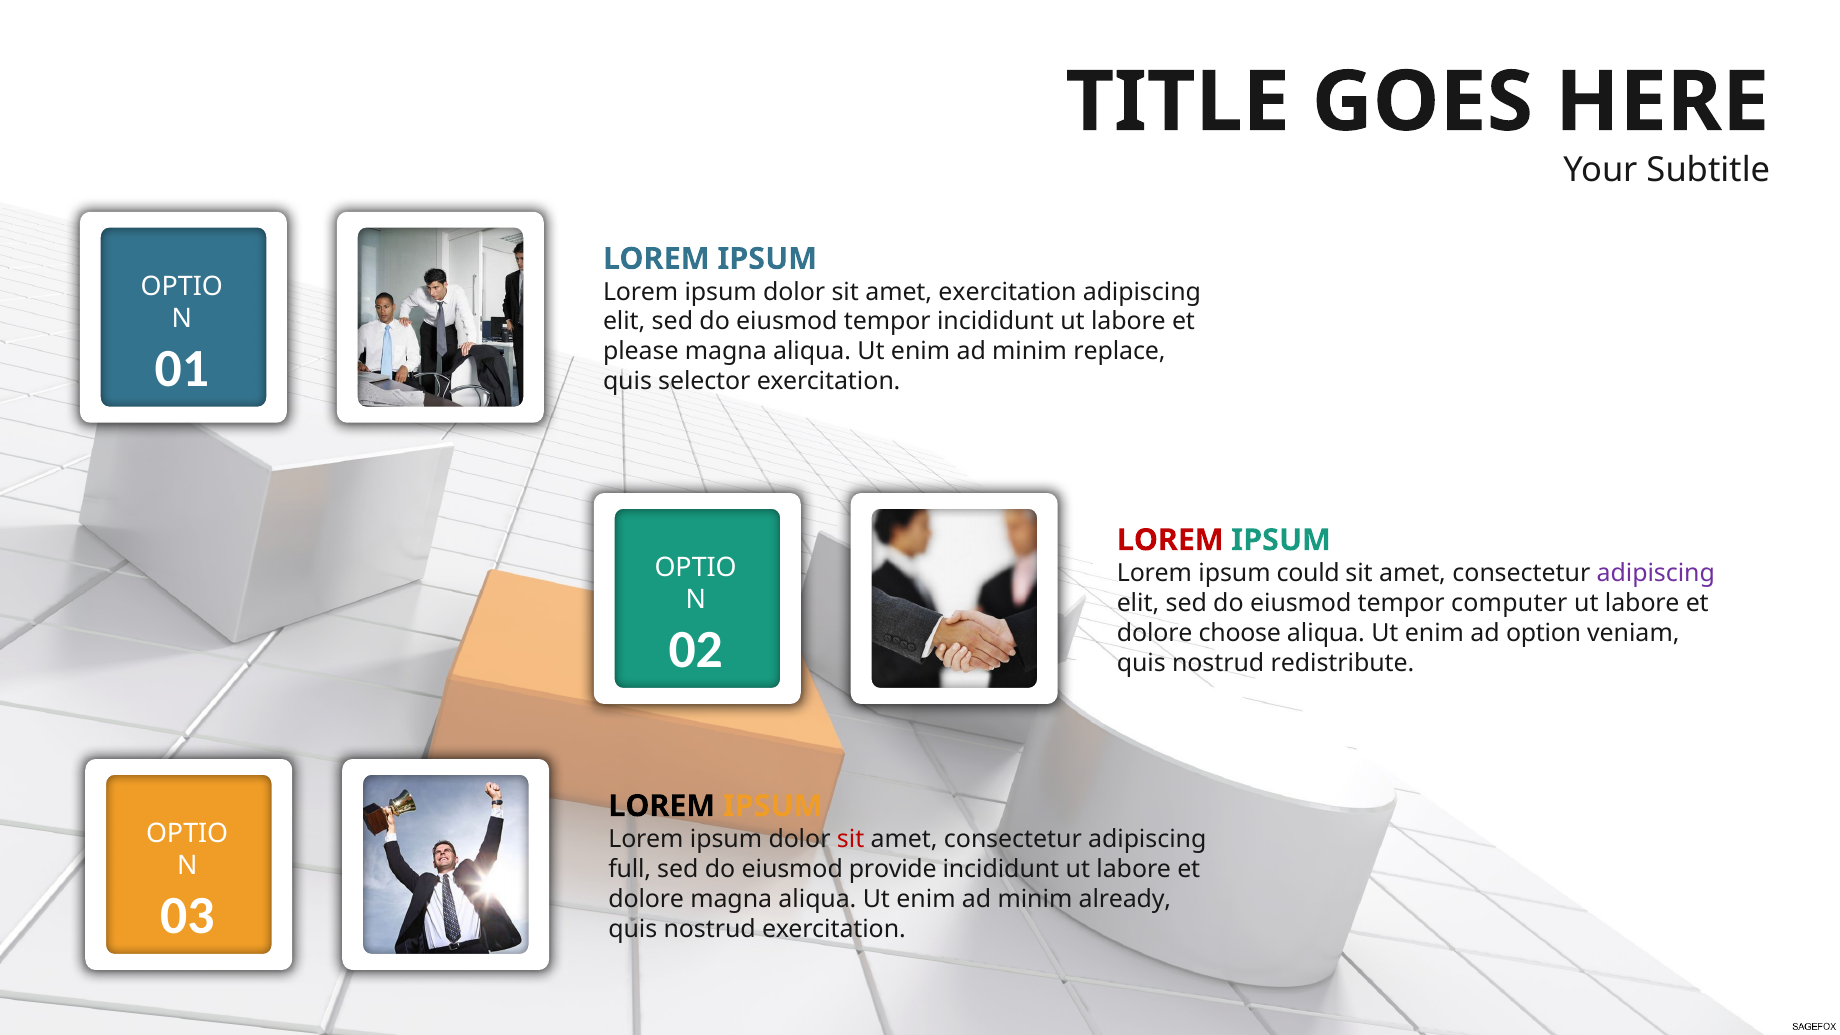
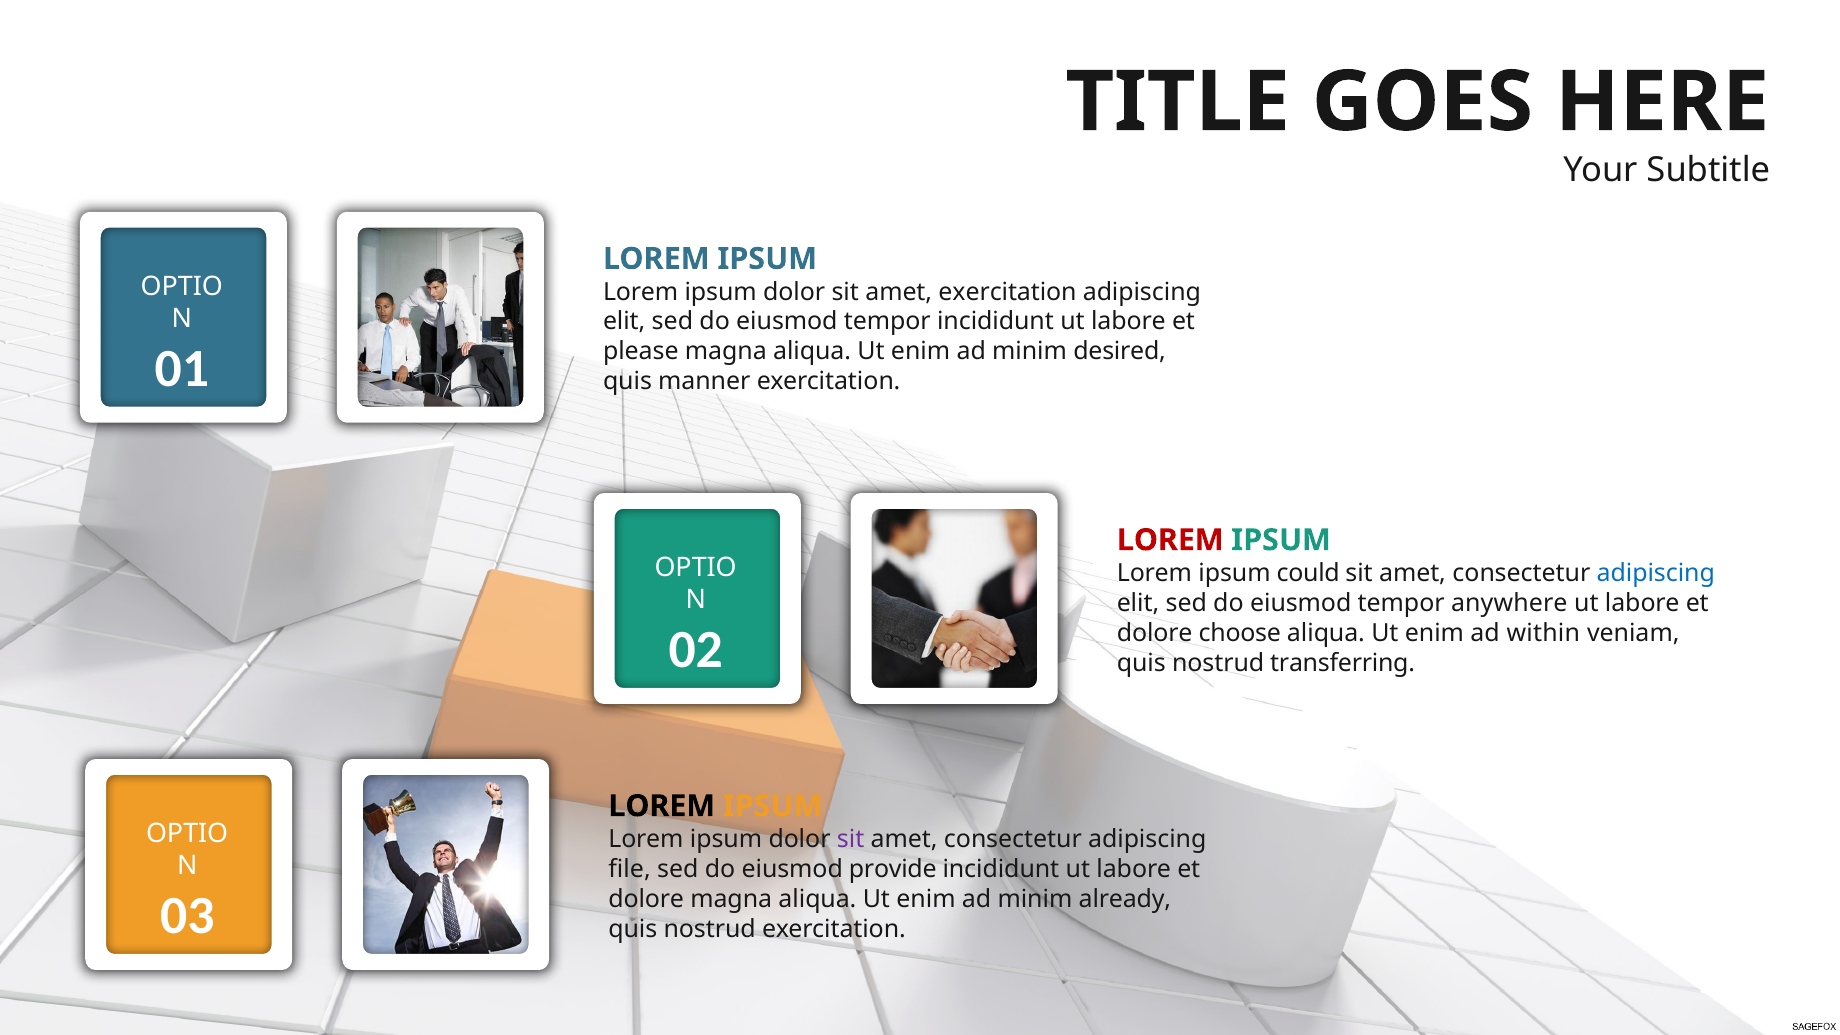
replace: replace -> desired (1120, 352)
selector: selector -> manner (704, 382)
adipiscing colour: purple -> blue (1656, 573)
computer: computer -> anywhere (1509, 603)
option: option -> within (1543, 633)
redistribute: redistribute -> transferring (1343, 663)
sit colour: red -> purple (851, 839)
full: full -> file (630, 869)
